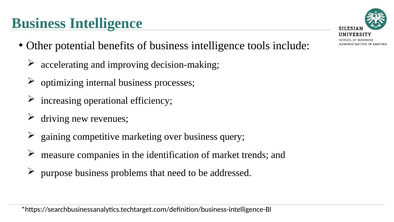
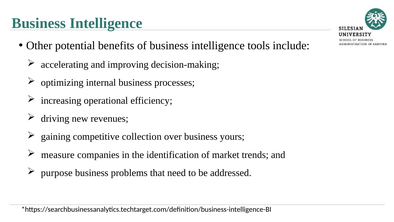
marketing: marketing -> collection (142, 136)
query: query -> yours (232, 136)
